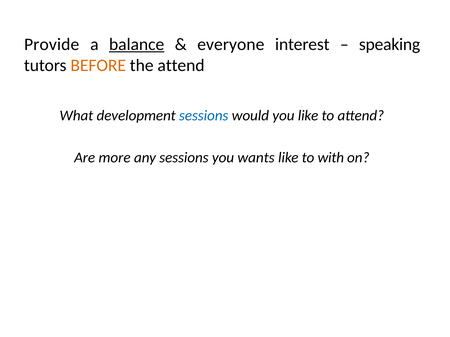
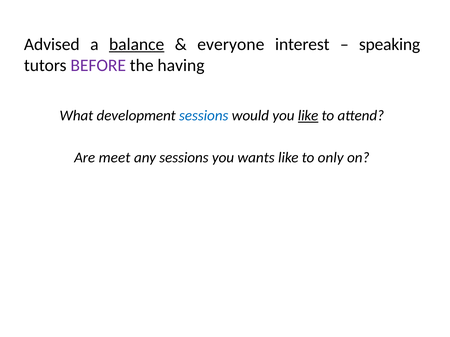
Provide: Provide -> Advised (52, 45)
BEFORE colour: orange -> purple (98, 66)
the attend: attend -> having (181, 66)
like underline: none -> present (308, 116)
more: more -> meet (115, 158)
with: with -> only (331, 158)
